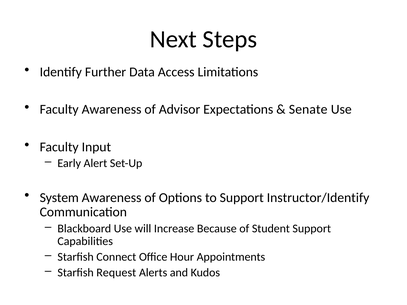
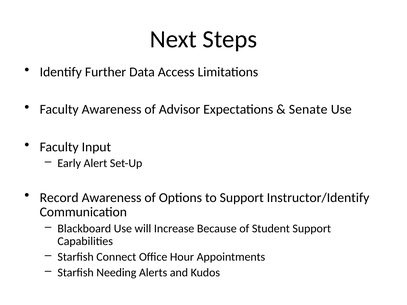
System: System -> Record (59, 198)
Request: Request -> Needing (116, 273)
